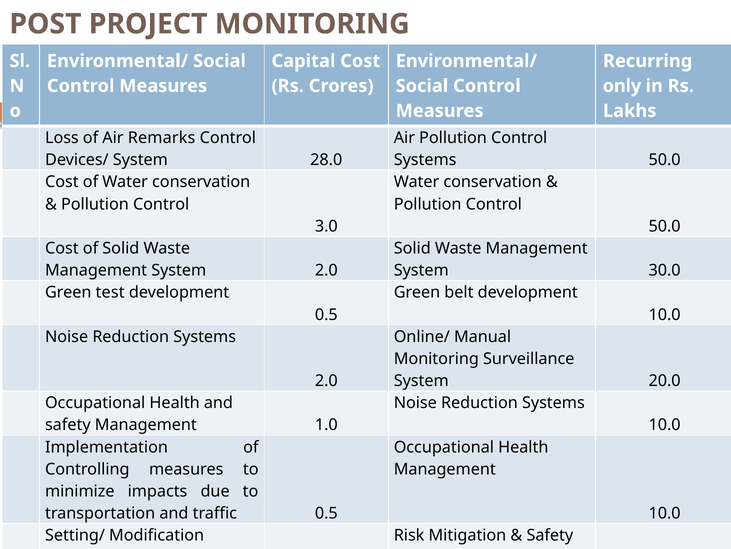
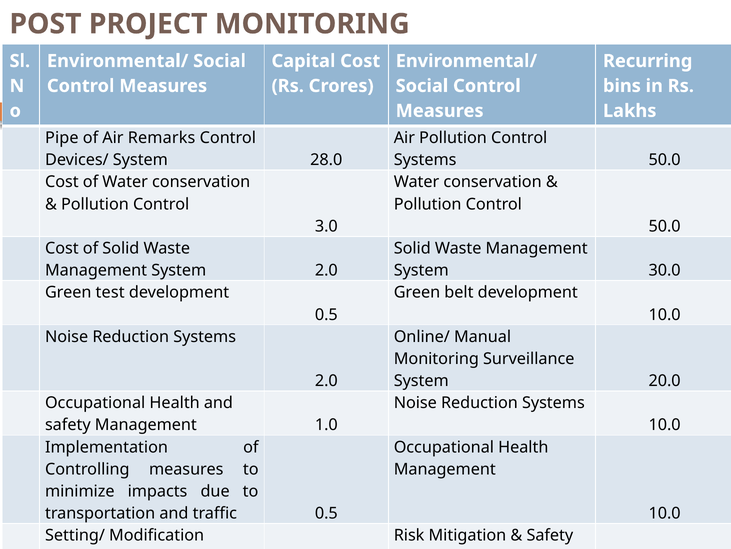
only: only -> bins (622, 86)
Loss: Loss -> Pipe (62, 138)
